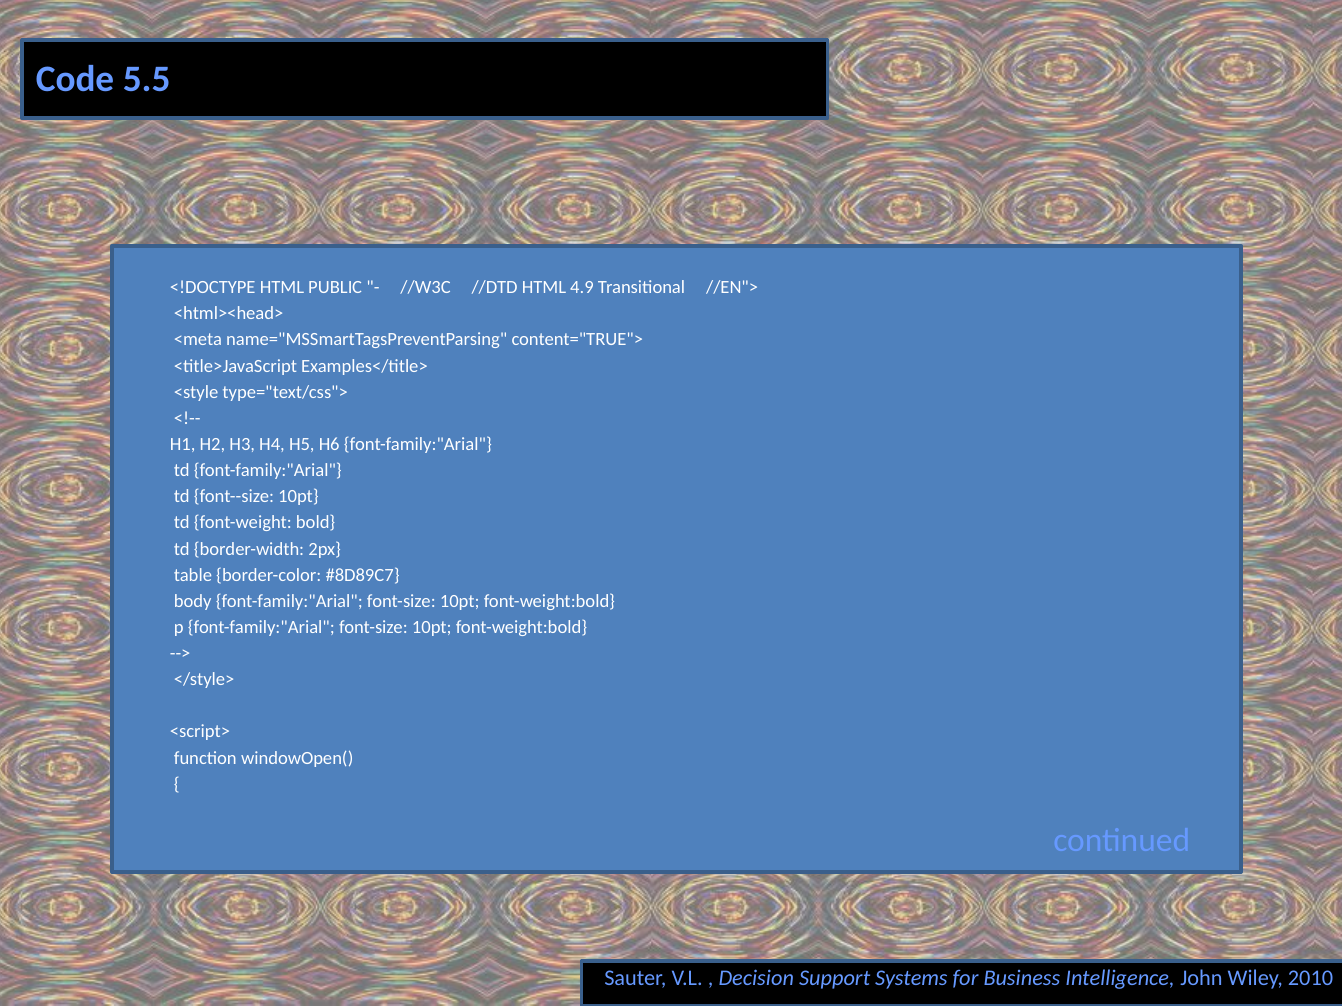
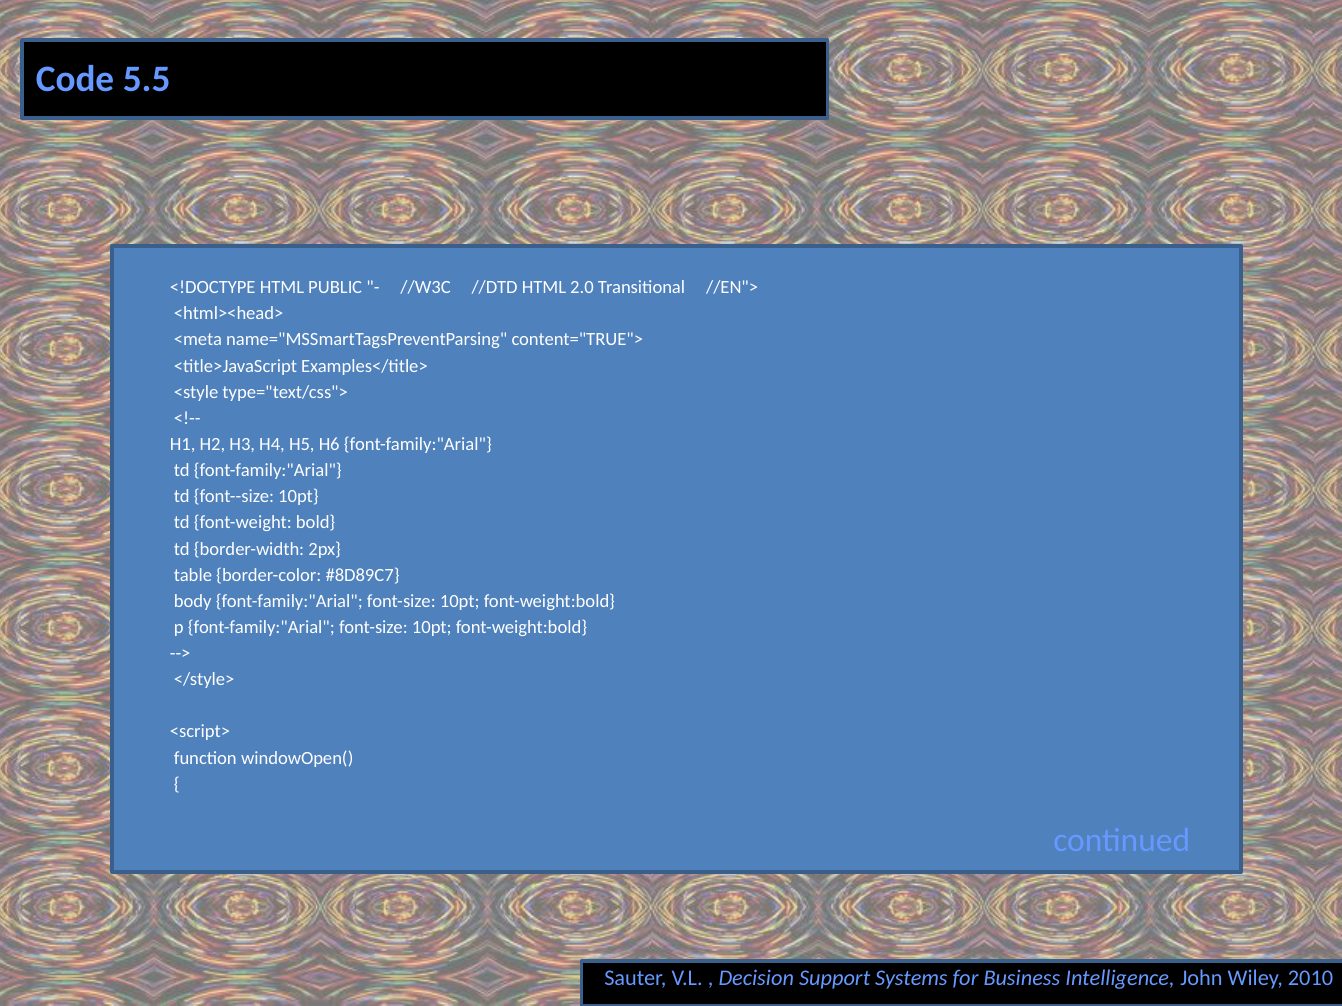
4.9: 4.9 -> 2.0 (582, 288)
